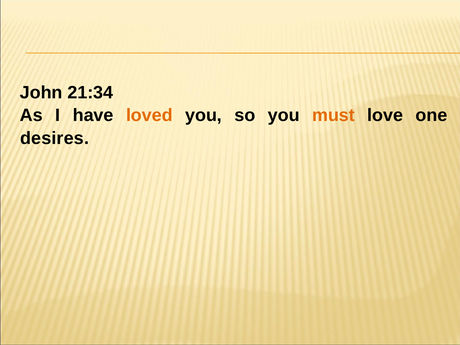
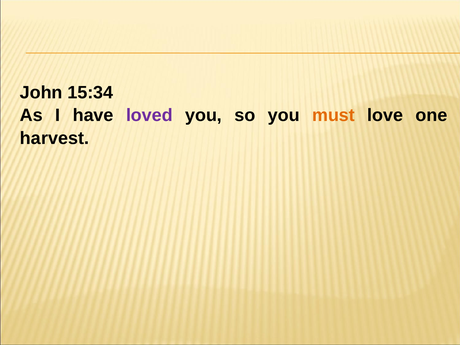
21:34: 21:34 -> 15:34 (90, 92)
loved colour: orange -> purple (149, 115)
desires: desires -> harvest (55, 138)
